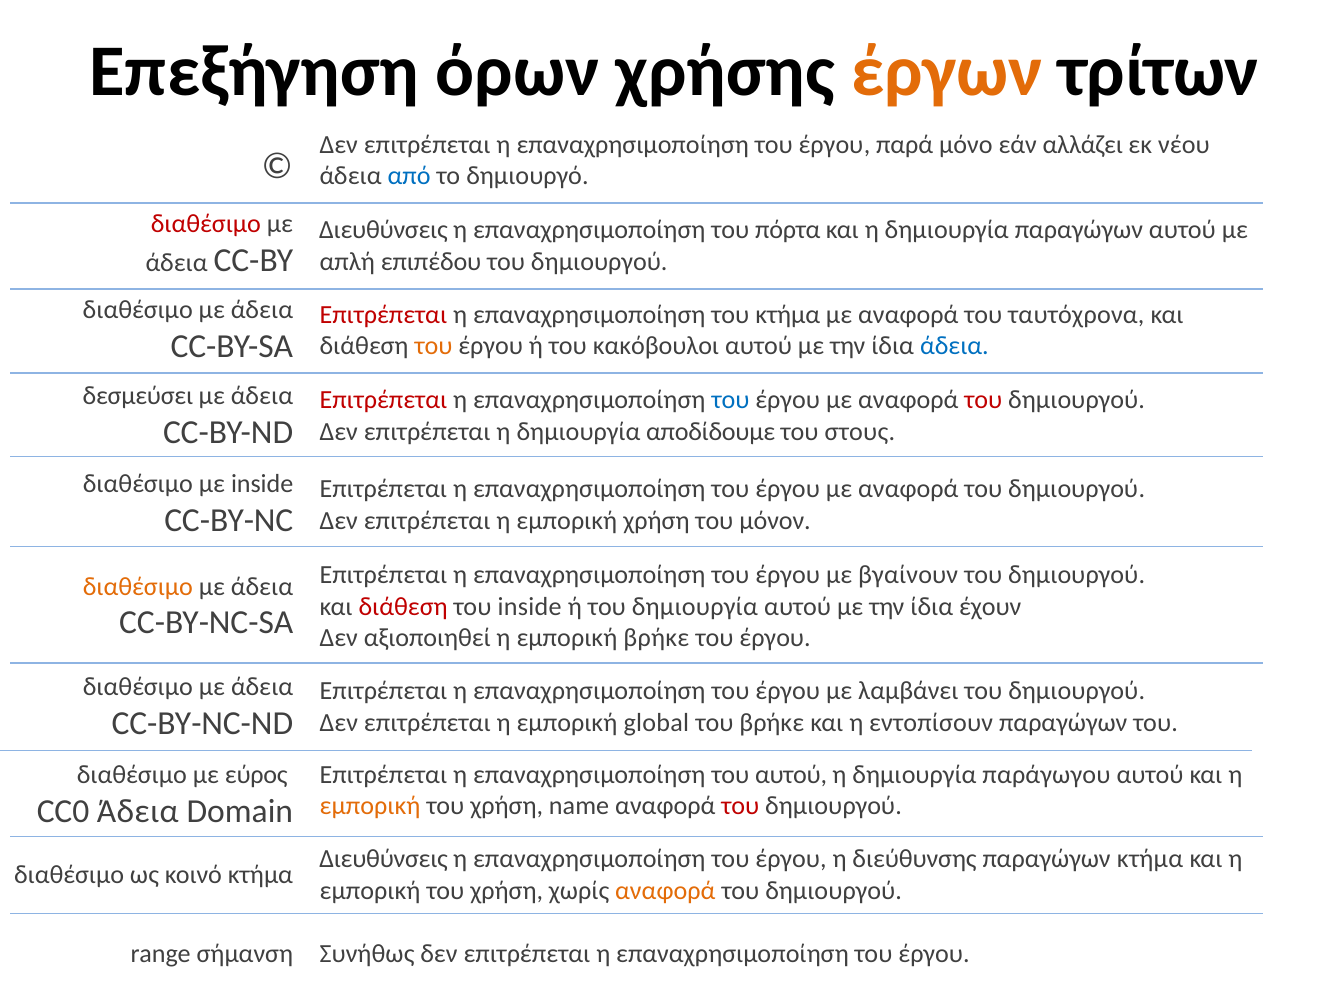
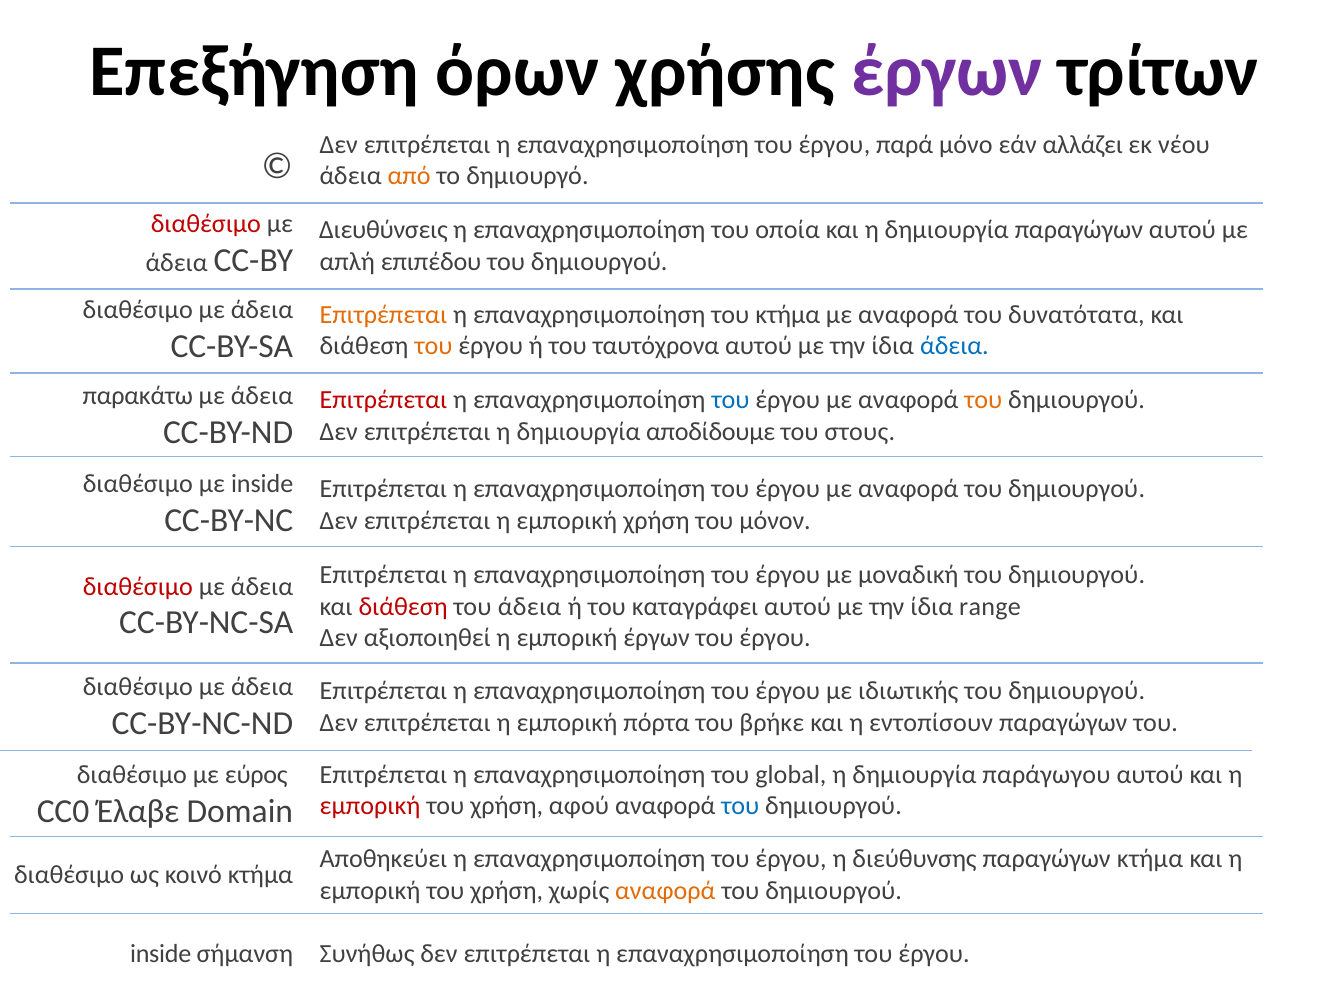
έργων colour: orange -> purple (947, 72)
από colour: blue -> orange (409, 176)
πόρτα: πόρτα -> οποία (788, 230)
Επιτρέπεται colour: red -> orange (383, 315)
ταυτόχρονα: ταυτόχρονα -> δυνατότατα (1076, 315)
κακόβουλοι: κακόβουλοι -> ταυτόχρονα (656, 346)
δεσμεύσει: δεσμεύσει -> παρακάτω (138, 395)
του colour: red -> orange (983, 400)
βγαίνουν: βγαίνουν -> μοναδική (908, 575)
διαθέσιμο colour: orange -> red (138, 586)
του inside: inside -> άδεια (530, 606)
του δημιουργία: δημιουργία -> καταγράφει (695, 606)
έχουν: έχουν -> range (990, 606)
εμπορική βρήκε: βρήκε -> έργων (657, 638)
λαμβάνει: λαμβάνει -> ιδιωτικής (908, 691)
global: global -> πόρτα (657, 722)
του αυτού: αυτού -> global (791, 774)
εμπορική colour: orange -> red (370, 806)
name: name -> αφού (579, 806)
του colour: red -> blue (740, 806)
CC0 Άδεια: Άδεια -> Έλαβε (138, 811)
Διευθύνσεις: Διευθύνσεις -> Αποθηκεύει (383, 859)
range: range -> inside (161, 954)
